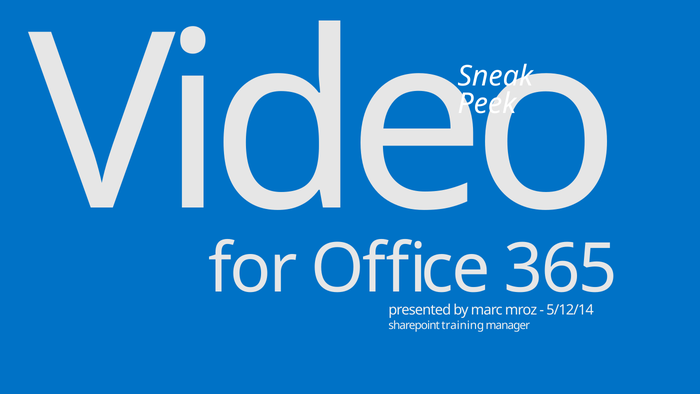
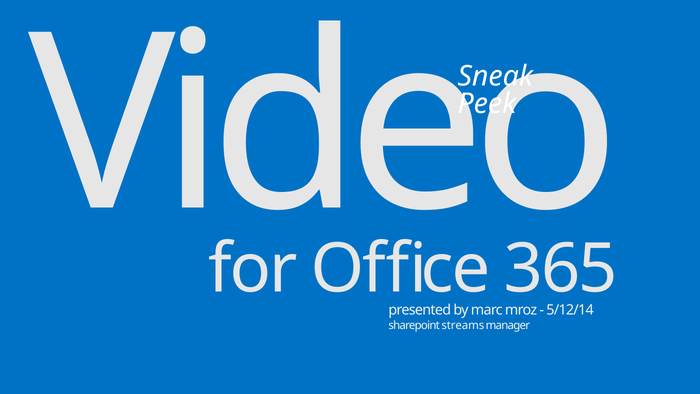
training: training -> streams (463, 325)
